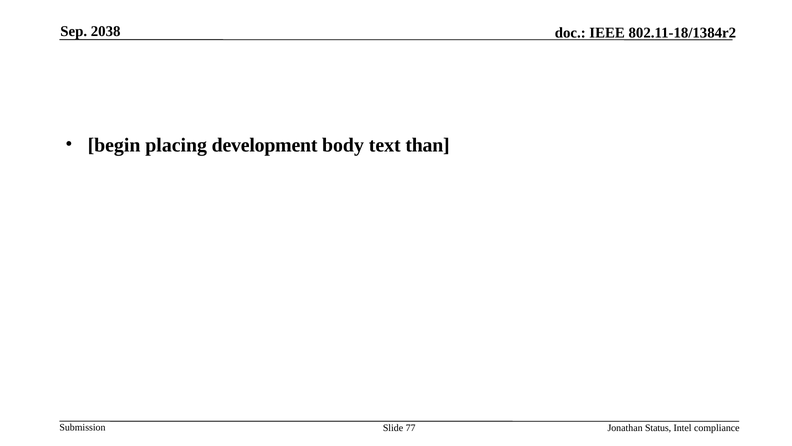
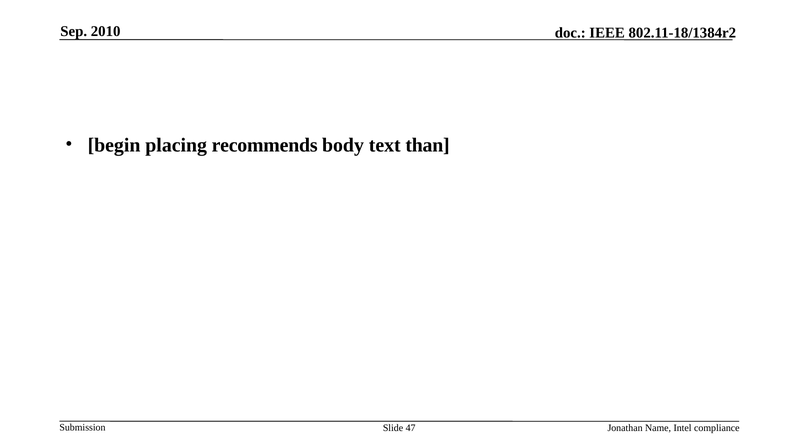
2038: 2038 -> 2010 (106, 31)
development: development -> recommends (265, 145)
77: 77 -> 47 (411, 427)
Status: Status -> Name (658, 427)
